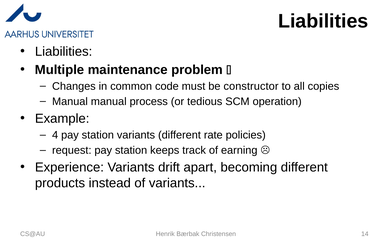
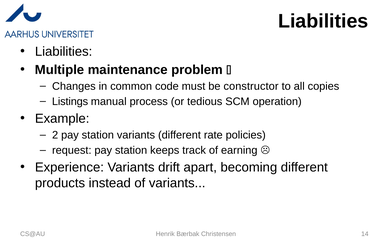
Manual: Manual -> Listings (70, 101)
4: 4 -> 2 (55, 135)
